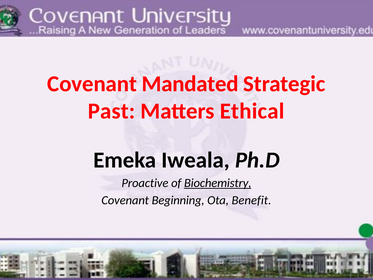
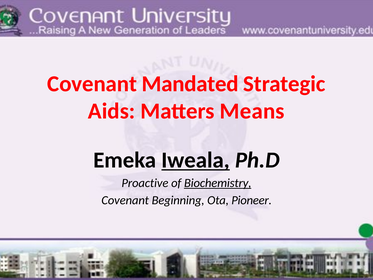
Past: Past -> Aids (112, 111)
Ethical: Ethical -> Means (252, 111)
Iweala underline: none -> present (196, 160)
Benefit: Benefit -> Pioneer (252, 200)
